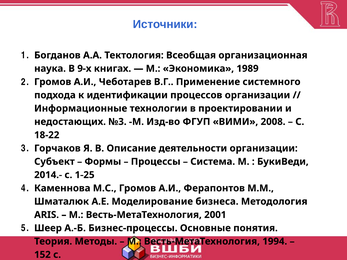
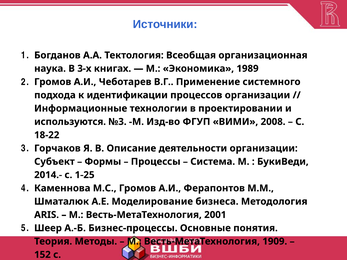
9-х: 9-х -> 3-х (84, 69)
недостающих: недостающих -> используются (70, 122)
1994: 1994 -> 1909 (275, 242)
